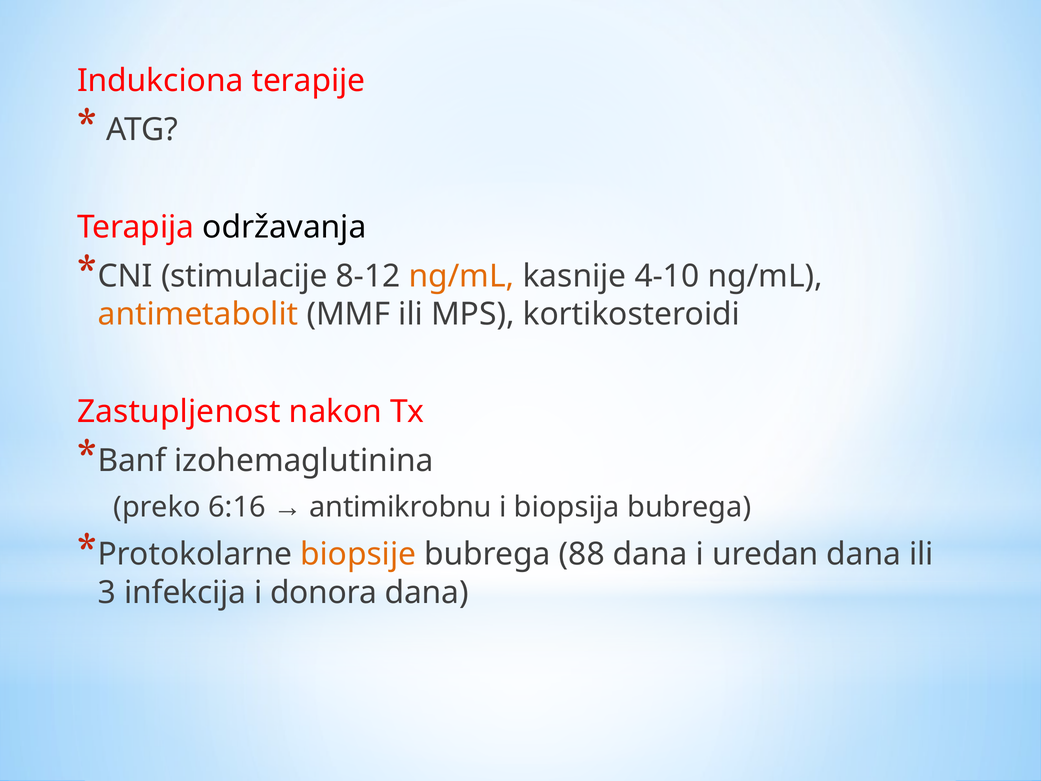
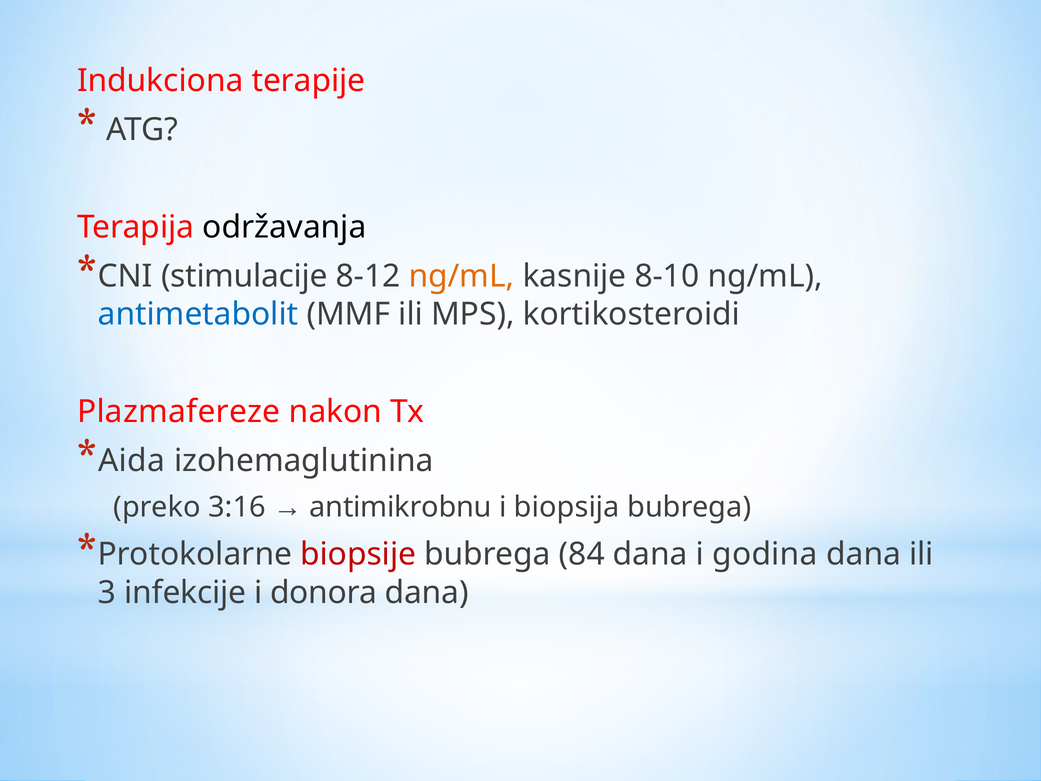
4-10: 4-10 -> 8-10 (667, 276)
antimetabolit colour: orange -> blue (198, 314)
Zastupljenost: Zastupljenost -> Plazmafereze (179, 412)
Banf: Banf -> Aida (132, 461)
6:16: 6:16 -> 3:16 (237, 507)
biopsije colour: orange -> red (358, 554)
88: 88 -> 84 (582, 554)
uredan: uredan -> godina (765, 554)
infekcija: infekcija -> infekcije (185, 592)
